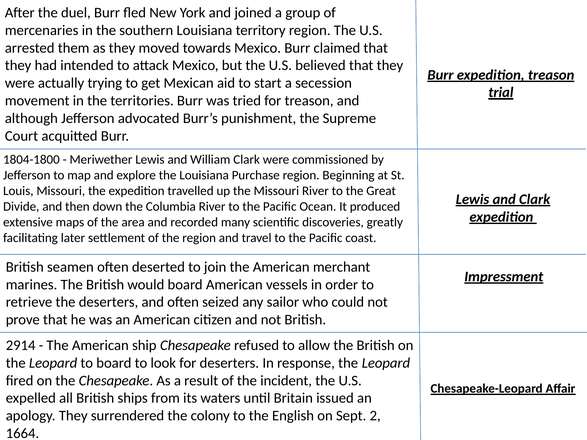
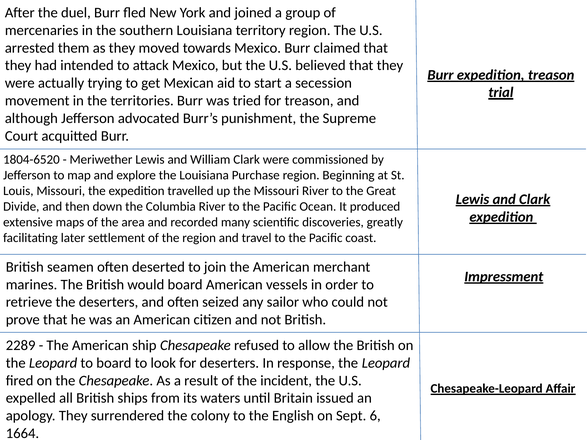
1804-1800: 1804-1800 -> 1804-6520 (31, 160)
2914: 2914 -> 2289 (21, 346)
2: 2 -> 6 (375, 416)
